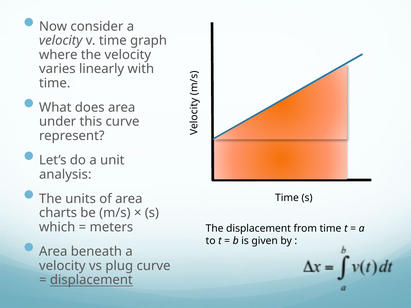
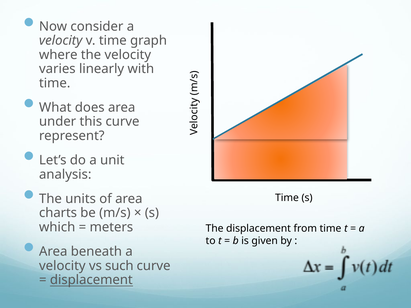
plug: plug -> such (119, 266)
